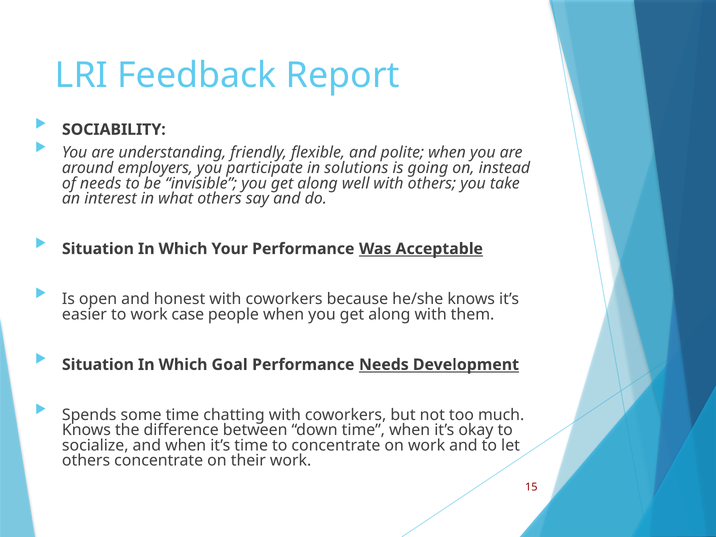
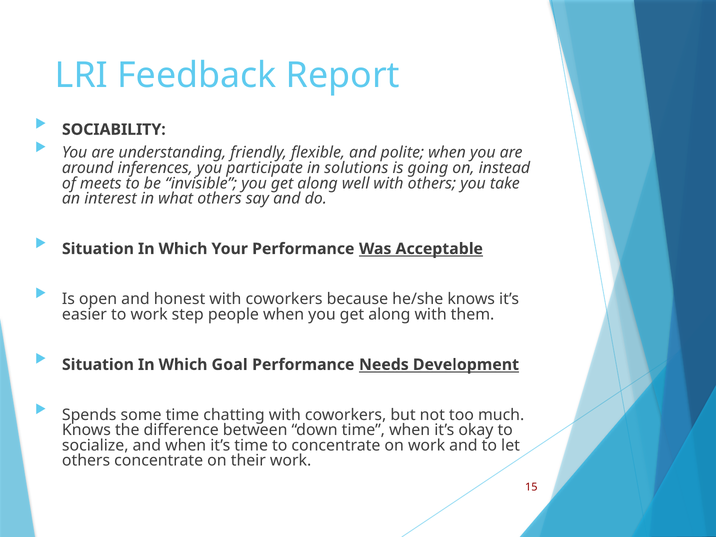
employers: employers -> inferences (155, 168)
of needs: needs -> meets (101, 183)
case: case -> step (188, 314)
